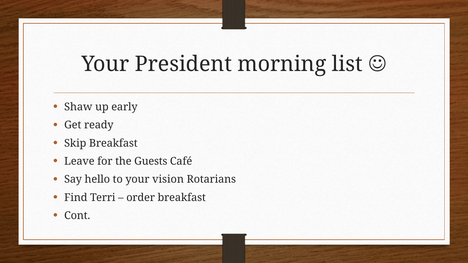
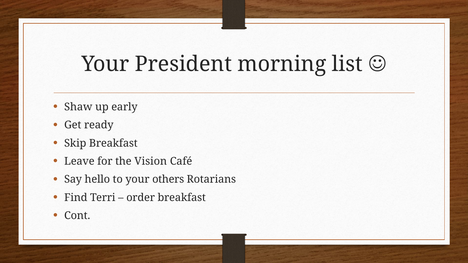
Guests: Guests -> Vision (151, 161)
vision: vision -> others (168, 180)
